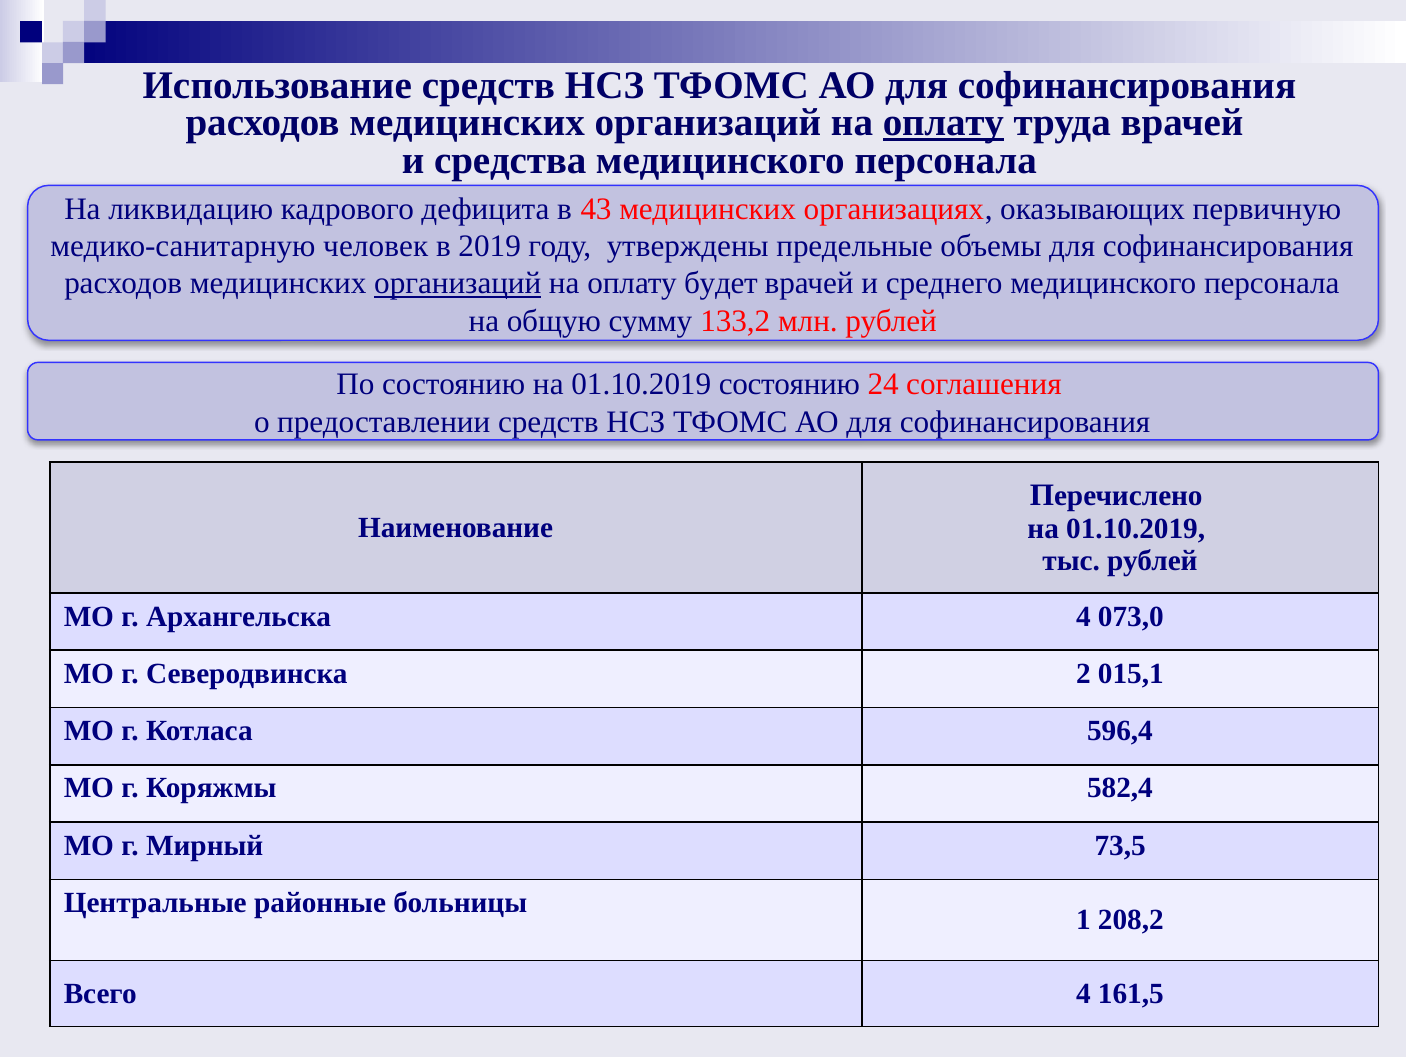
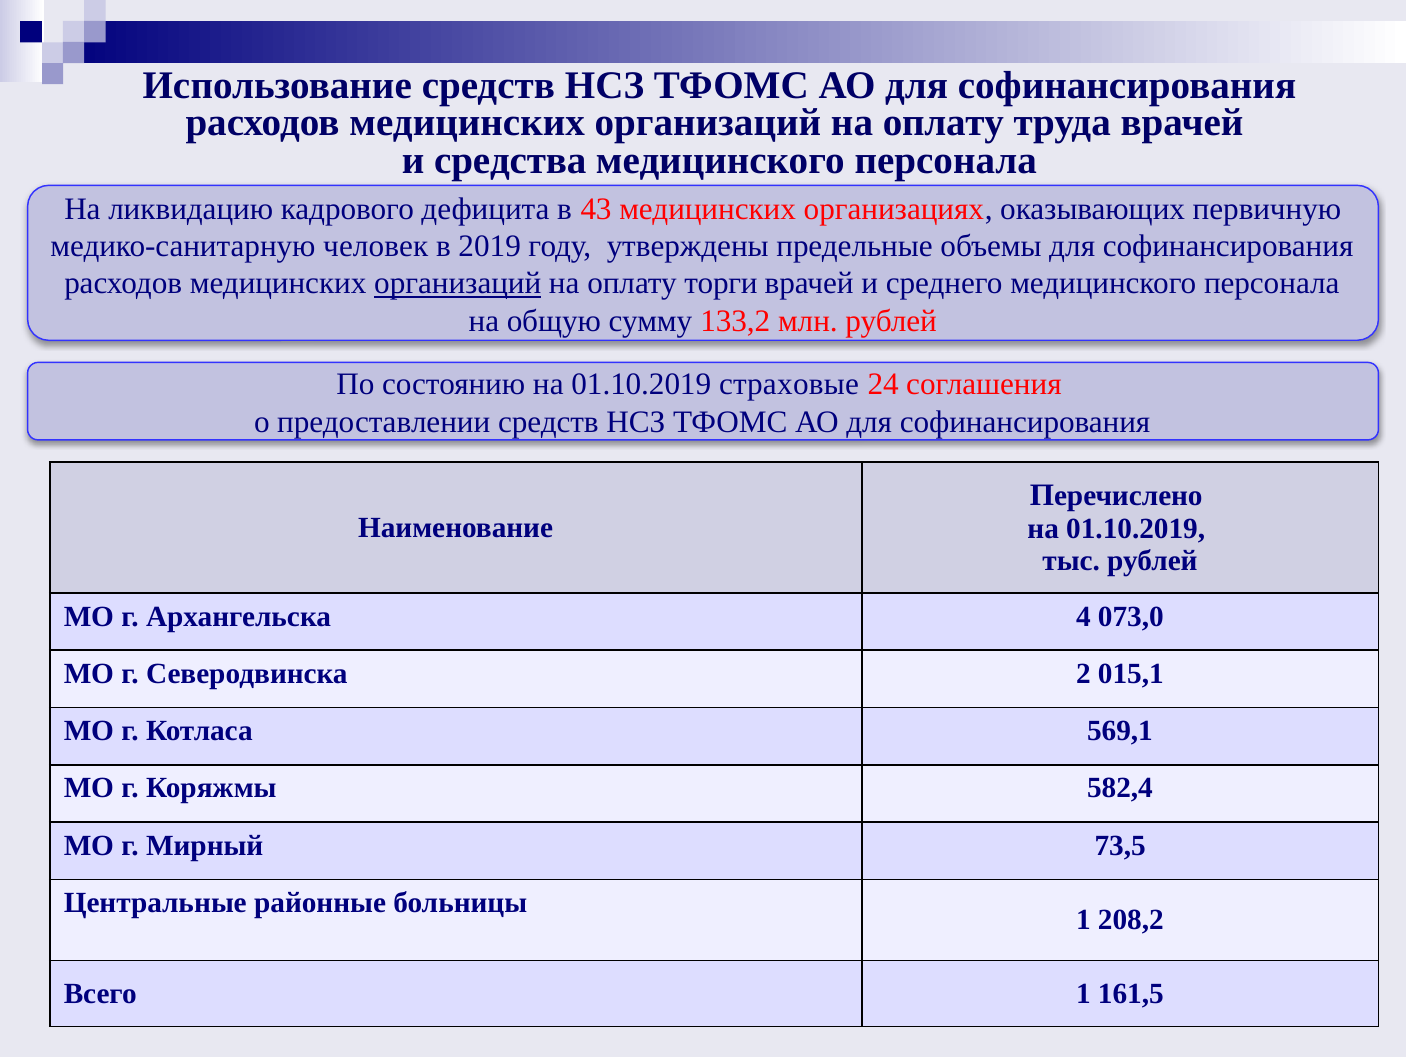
оплату underline: present -> none (943, 123)
будет: будет -> торги (721, 284)
01.10.2019 состоянию: состоянию -> страховые (789, 385)
596,4: 596,4 -> 569,1 (1120, 731)
Всего 4: 4 -> 1 (1083, 994)
